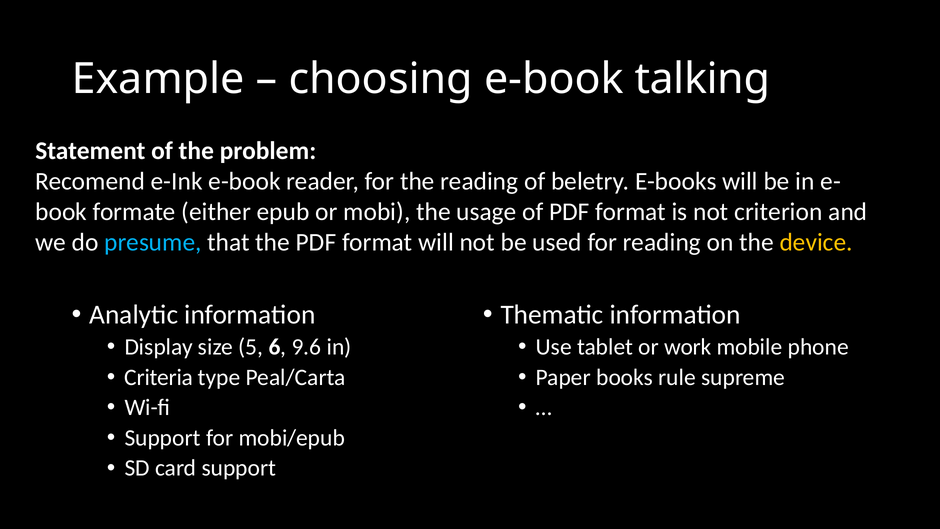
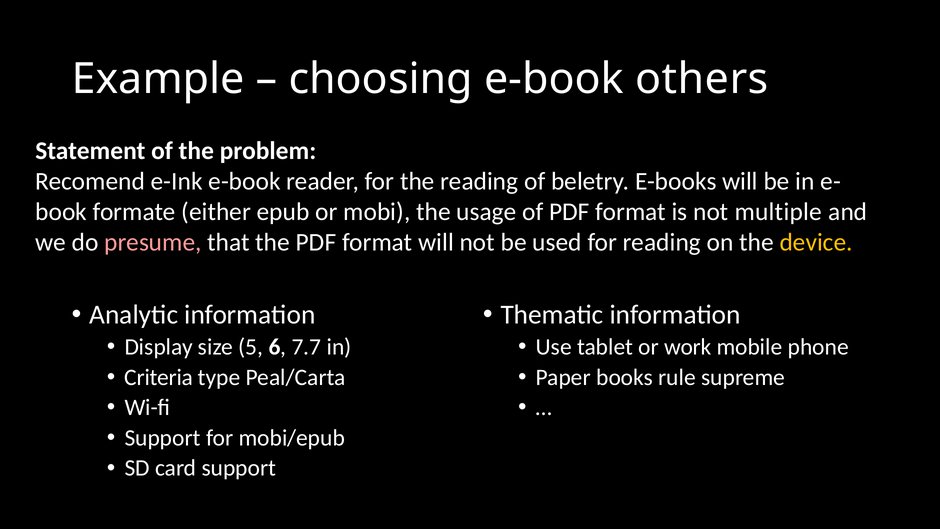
talking: talking -> others (702, 79)
criterion: criterion -> multiple (778, 212)
presume colour: light blue -> pink (153, 242)
9.6: 9.6 -> 7.7 (306, 347)
